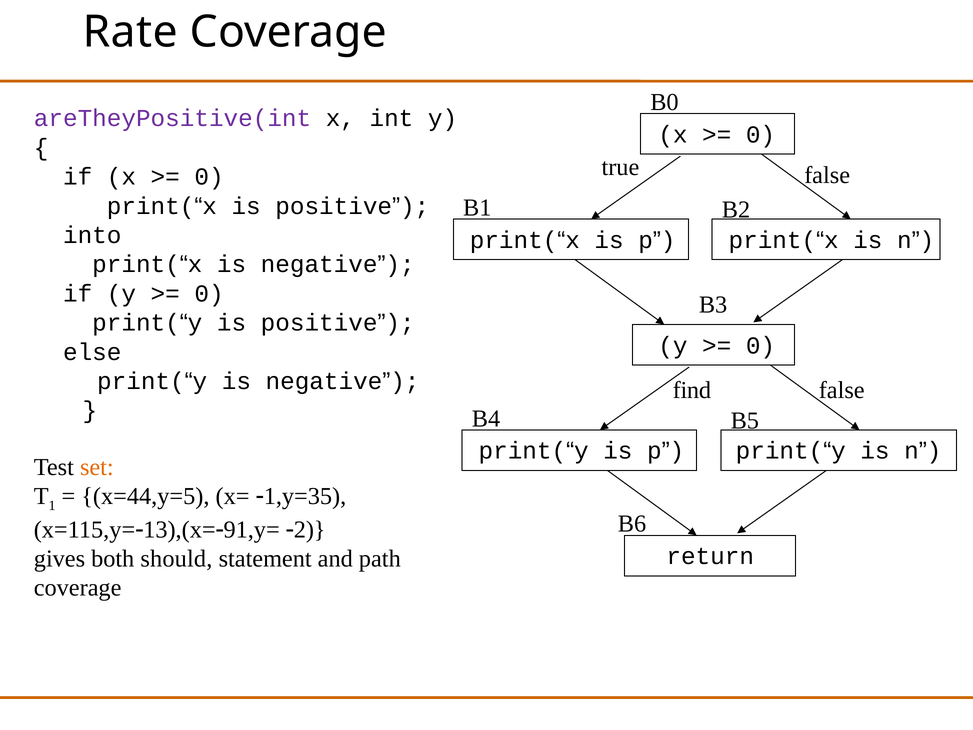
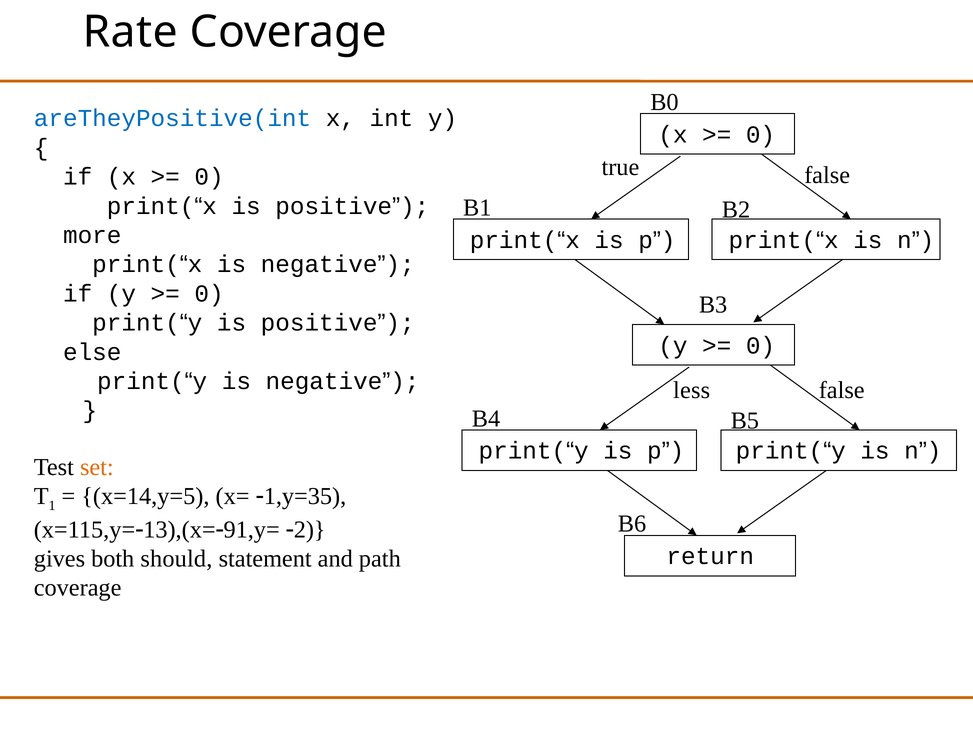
areTheyPositive(int colour: purple -> blue (173, 118)
into: into -> more (92, 235)
find: find -> less (692, 390)
x=44,y=5: x=44,y=5 -> x=14,y=5 (145, 496)
